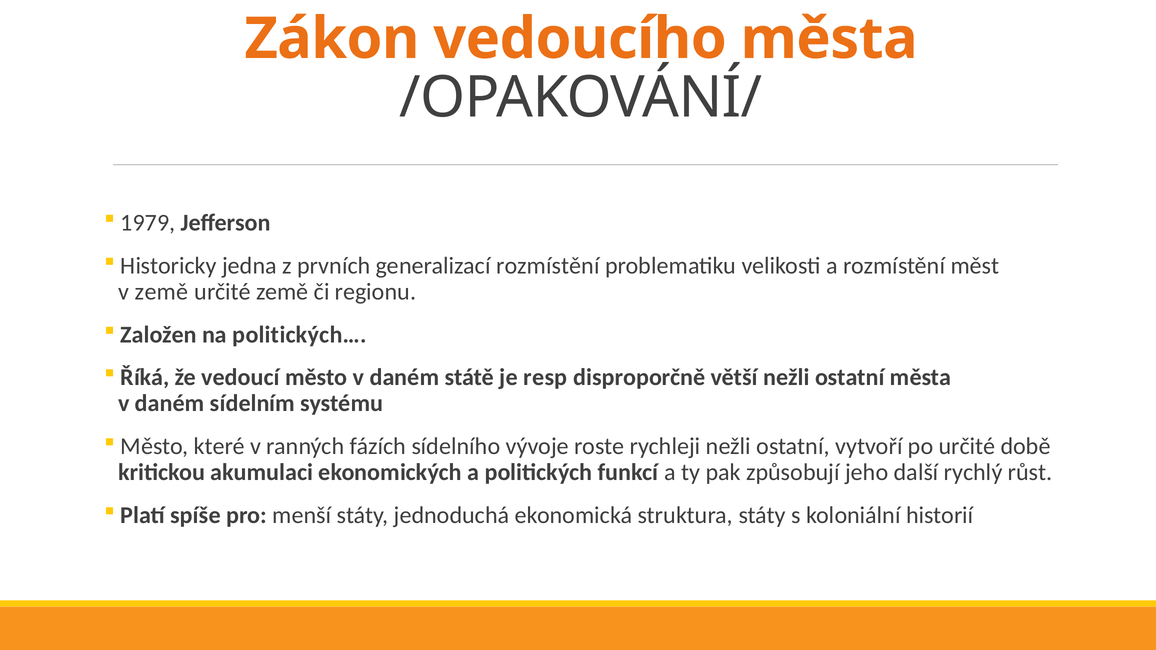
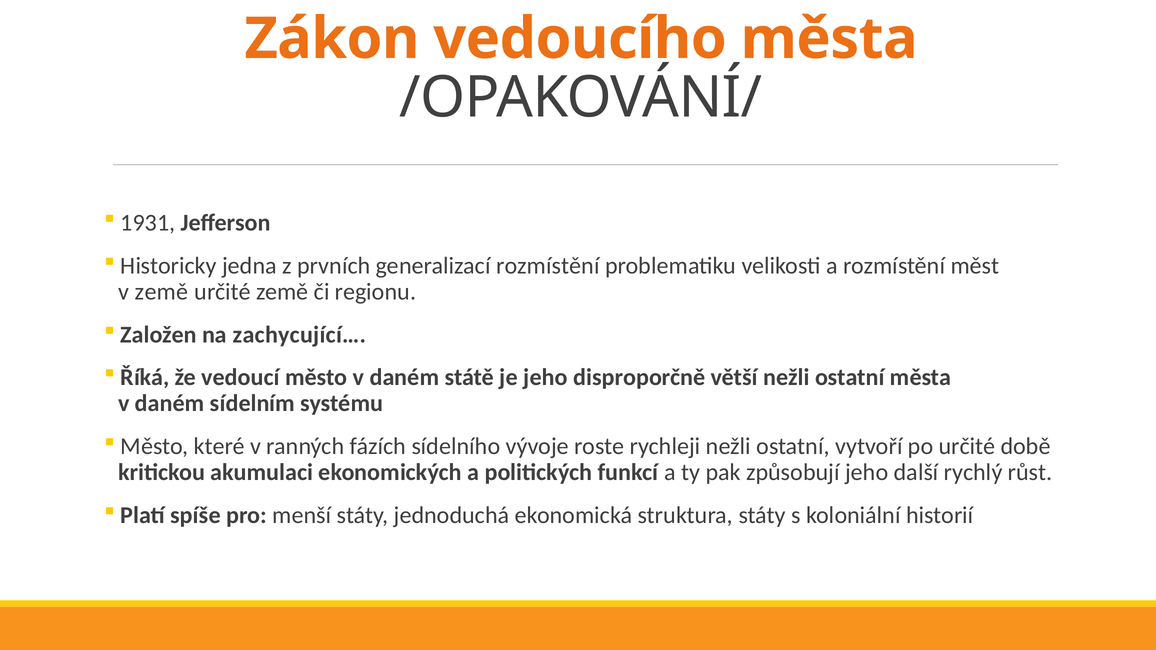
1979: 1979 -> 1931 (148, 223)
politických…: politických… -> zachycující… (300, 335)
je resp: resp -> jeho (546, 378)
